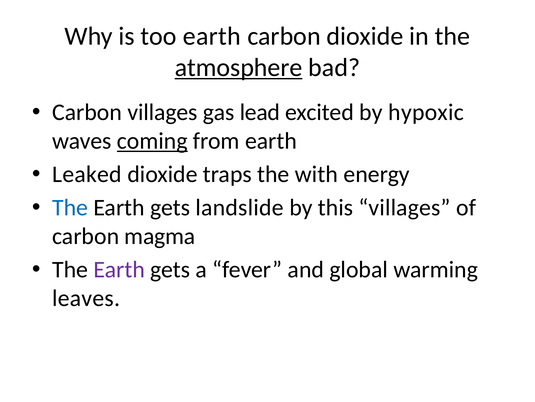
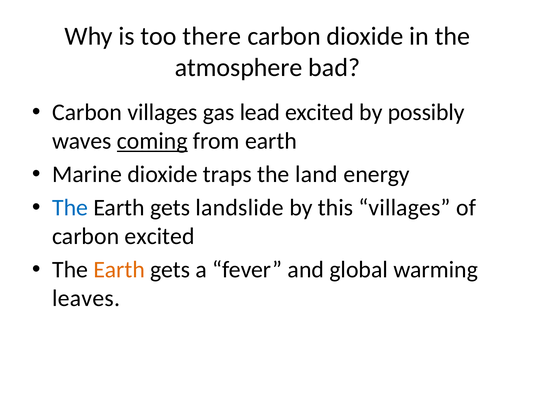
too earth: earth -> there (212, 36)
atmosphere underline: present -> none (239, 67)
hypoxic: hypoxic -> possibly (426, 112)
Leaked: Leaked -> Marine (87, 174)
with: with -> land (316, 174)
carbon magma: magma -> excited (160, 236)
Earth colour: purple -> orange (119, 269)
